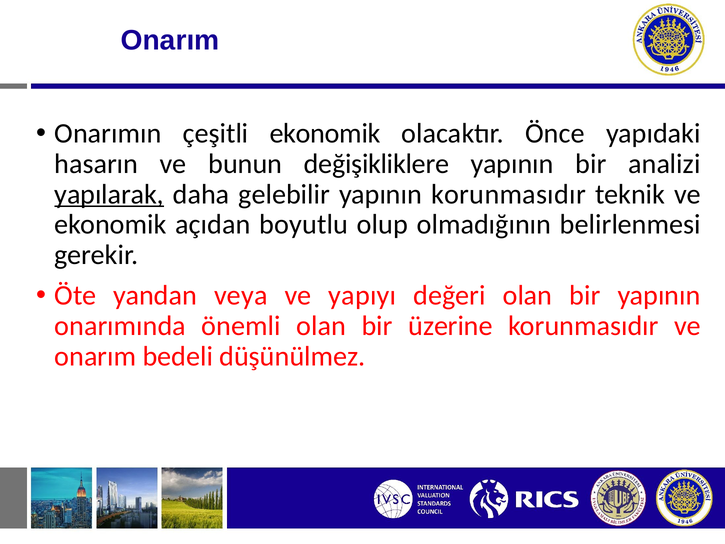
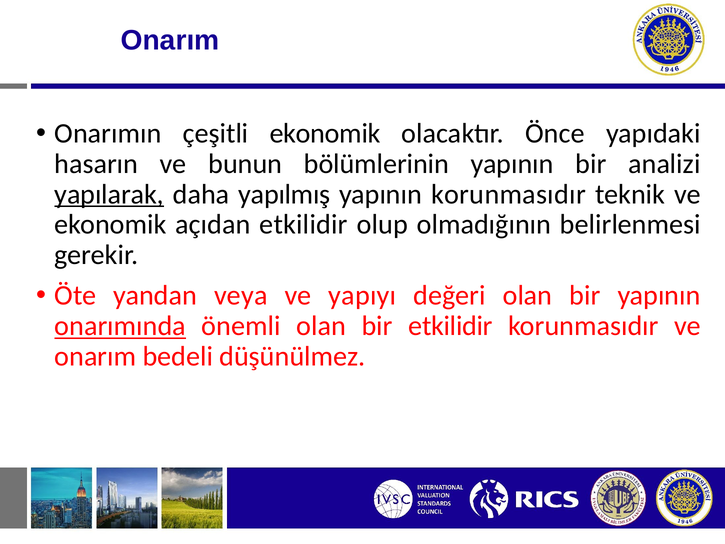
değişikliklere: değişikliklere -> bölümlerinin (376, 164)
gelebilir: gelebilir -> yapılmış (284, 194)
açıdan boyutlu: boyutlu -> etkilidir (304, 225)
onarımında underline: none -> present (120, 326)
bir üzerine: üzerine -> etkilidir (451, 326)
